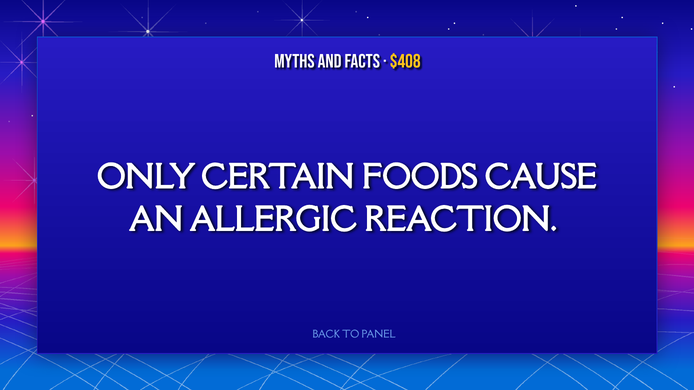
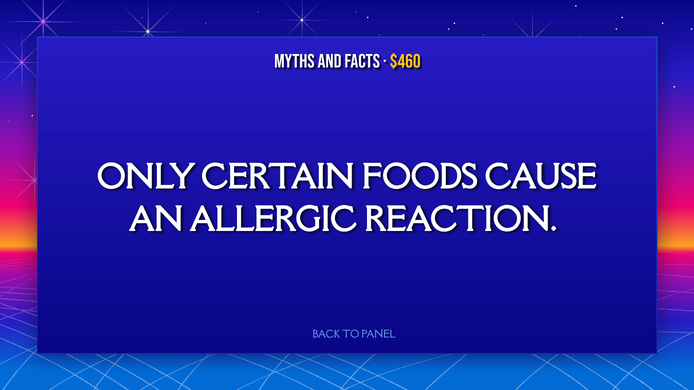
$408: $408 -> $460 (405, 62)
